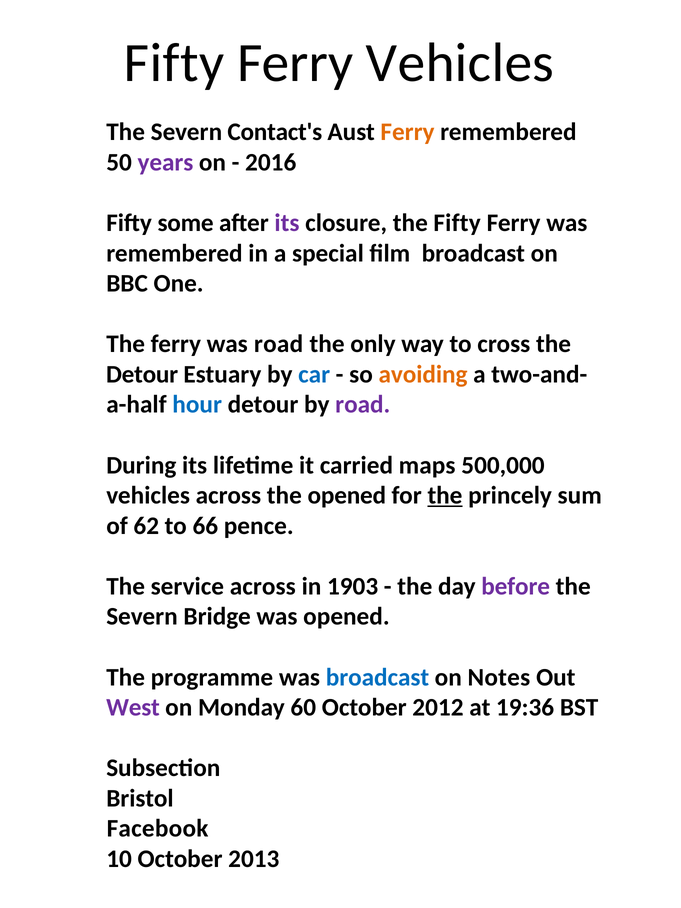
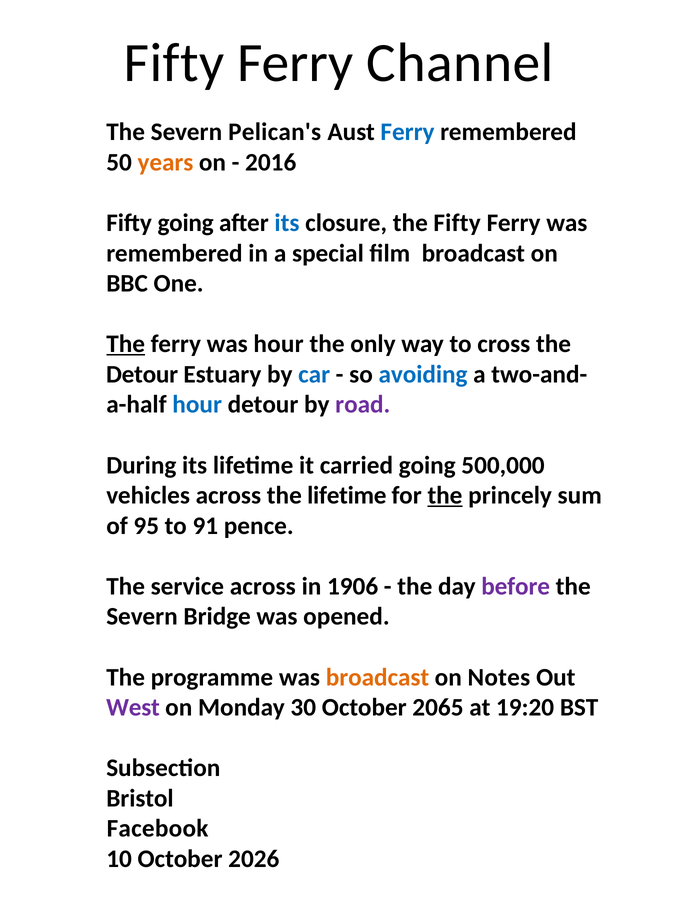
Ferry Vehicles: Vehicles -> Channel (460, 63)
Contact's: Contact's -> Pelican's (275, 132)
Ferry colour: orange -> blue (408, 132)
years colour: purple -> orange (165, 162)
Fifty some: some -> going (186, 223)
its colour: purple -> blue (287, 223)
The underline: none -> present (126, 344)
was road: road -> hour (279, 344)
avoiding colour: orange -> blue (423, 374)
carried maps: maps -> going (427, 465)
the opened: opened -> lifetime (347, 496)
62: 62 -> 95 (146, 526)
66: 66 -> 91 (205, 526)
1903: 1903 -> 1906 (353, 586)
broadcast colour: blue -> orange (377, 677)
60: 60 -> 30 (303, 707)
2012: 2012 -> 2065 (438, 707)
19:36: 19:36 -> 19:20 (525, 707)
2013: 2013 -> 2026 (254, 859)
